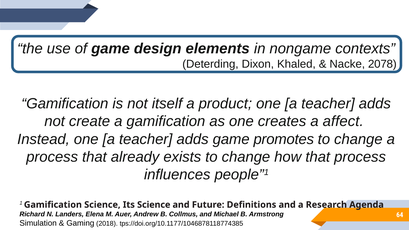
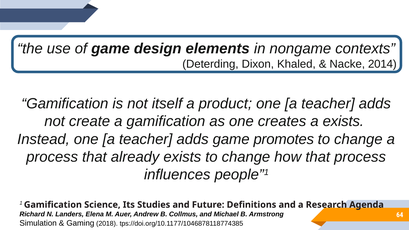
2078: 2078 -> 2014 (382, 64)
a affect: affect -> exists (343, 121)
Its Science: Science -> Studies (154, 205)
